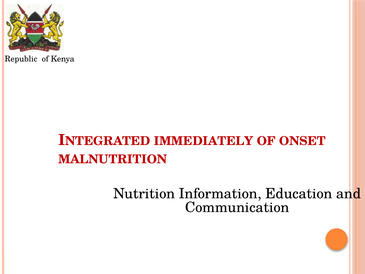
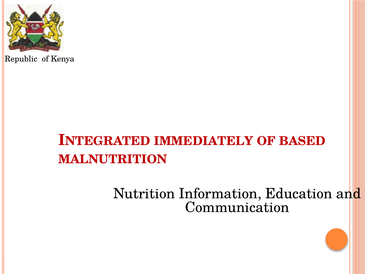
ONSET: ONSET -> BASED (302, 141)
